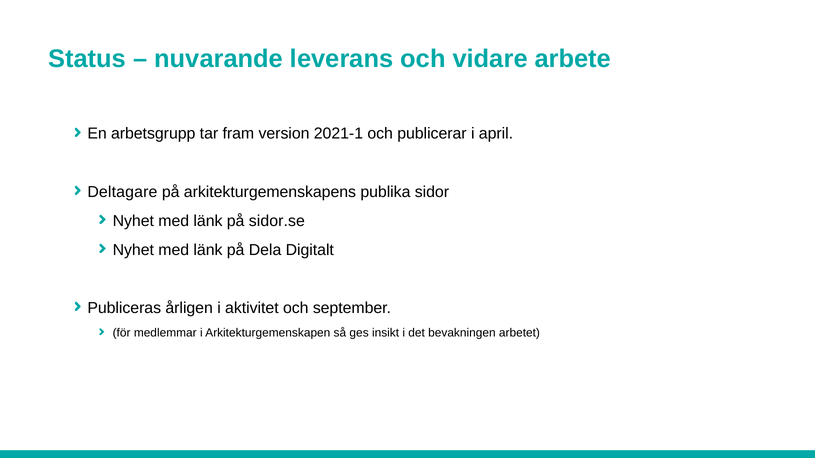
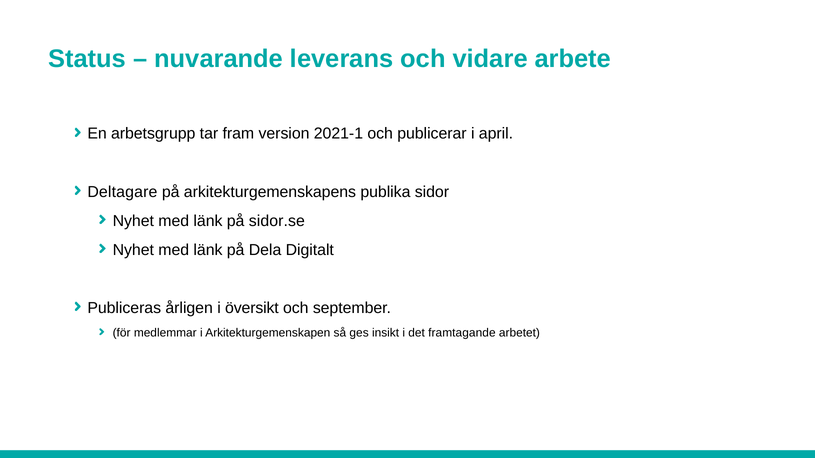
aktivitet: aktivitet -> översikt (252, 308)
bevakningen: bevakningen -> framtagande (462, 333)
